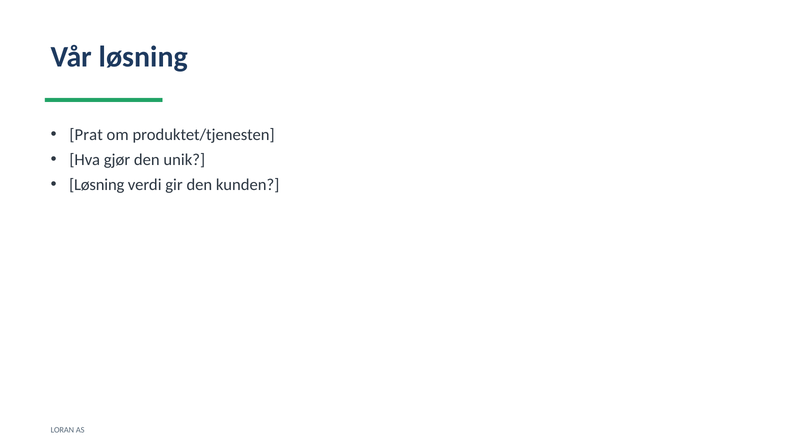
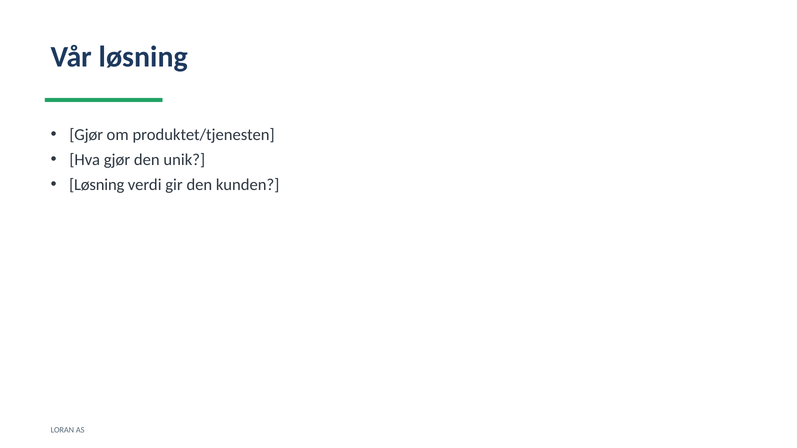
Prat: Prat -> Gjør (86, 135)
